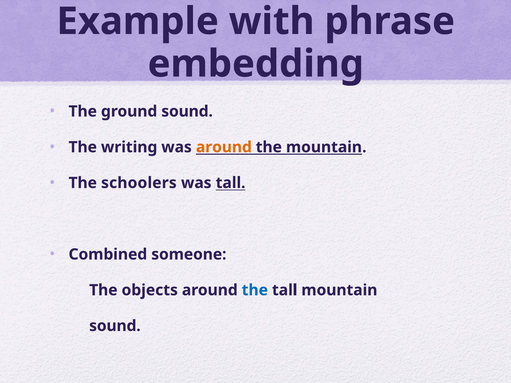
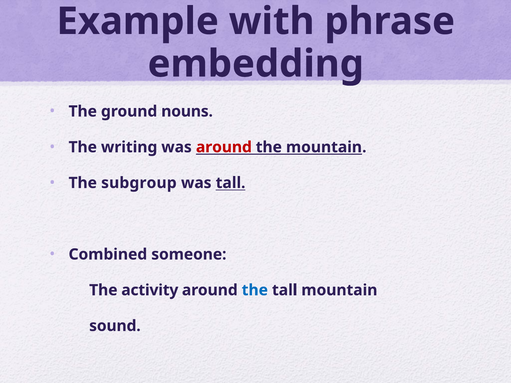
ground sound: sound -> nouns (187, 111)
around colour: orange -> red (224, 147)
schoolers: schoolers -> subgroup (139, 183)
objects: objects -> activity (150, 290)
